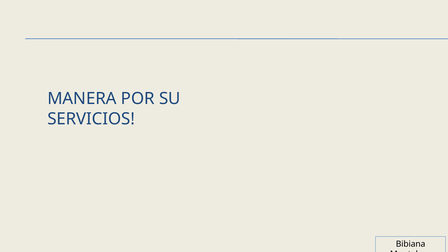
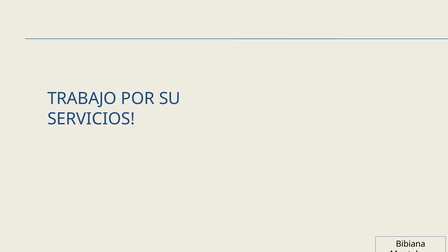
MANERA: MANERA -> TRABAJO (82, 99)
